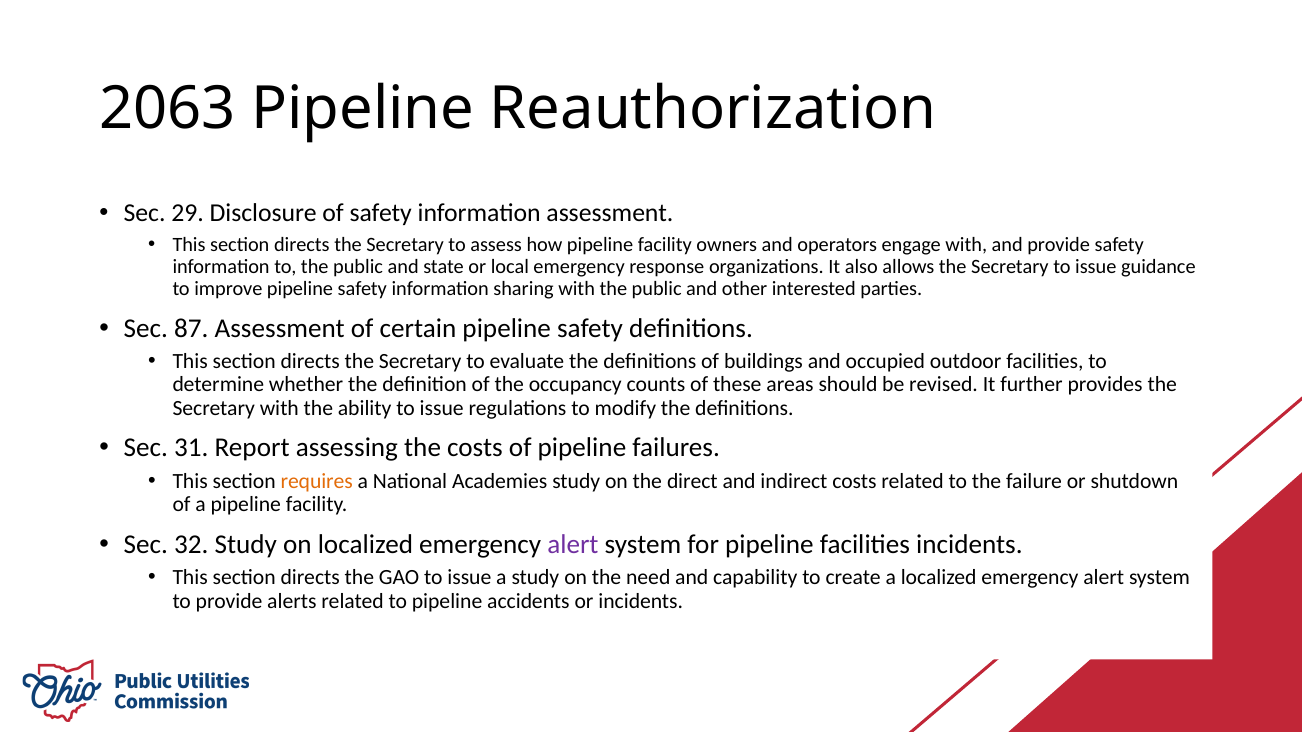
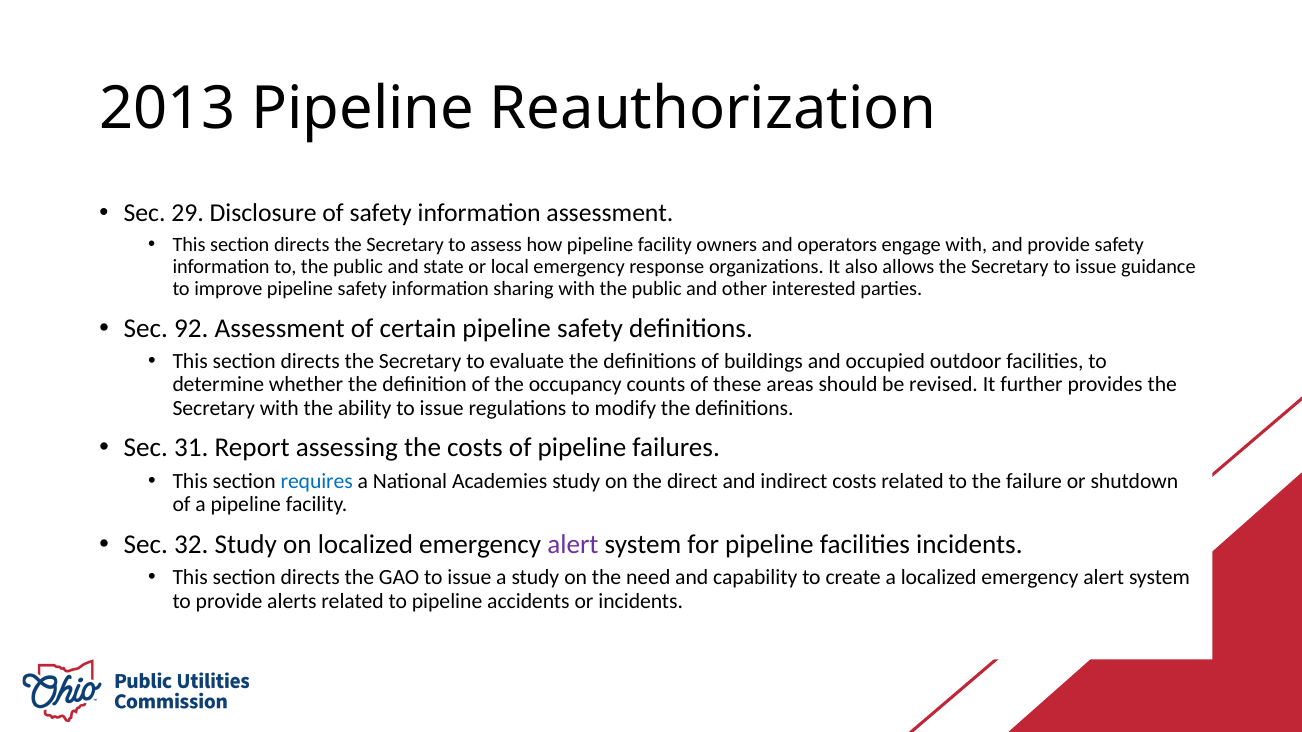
2063: 2063 -> 2013 (167, 109)
87: 87 -> 92 (191, 328)
requires colour: orange -> blue (317, 481)
